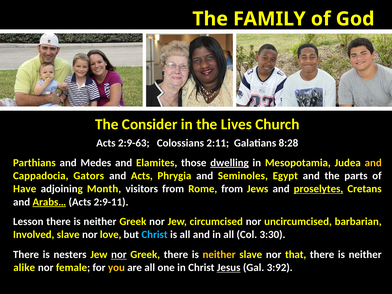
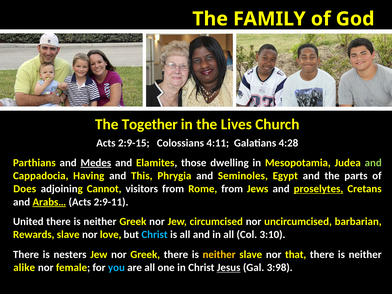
Consider: Consider -> Together (150, 124)
2:9-63: 2:9-63 -> 2:9-15 (134, 143)
2:11: 2:11 -> 4:11 (218, 143)
8:28: 8:28 -> 4:28 (288, 143)
Medes underline: none -> present (96, 163)
dwelling underline: present -> none (230, 163)
and colour: yellow -> light green (373, 163)
Gators: Gators -> Having (89, 176)
and Acts: Acts -> This (142, 176)
Have: Have -> Does (25, 189)
Month: Month -> Cannot (104, 189)
Lesson: Lesson -> United (28, 222)
Involved: Involved -> Rewards (34, 235)
3:30: 3:30 -> 3:10 (273, 235)
nor underline: present -> none (119, 255)
you colour: yellow -> light blue (116, 268)
3:92: 3:92 -> 3:98 (280, 268)
